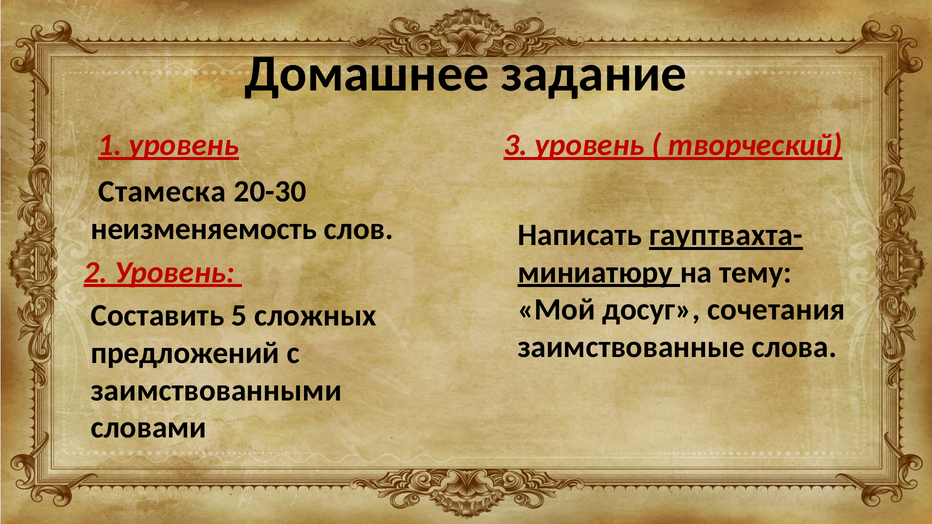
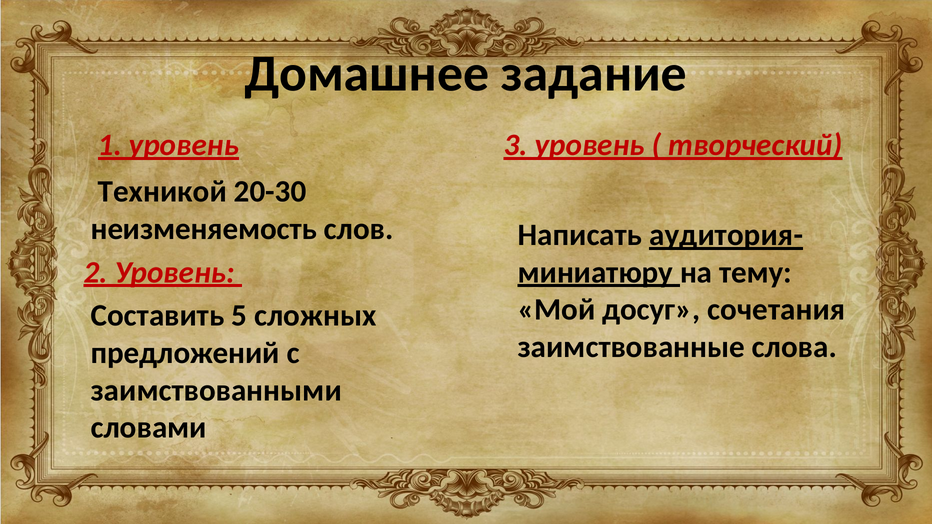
Стамеска: Стамеска -> Техникой (162, 192)
гауптвахта-: гауптвахта- -> аудитория- (726, 235)
